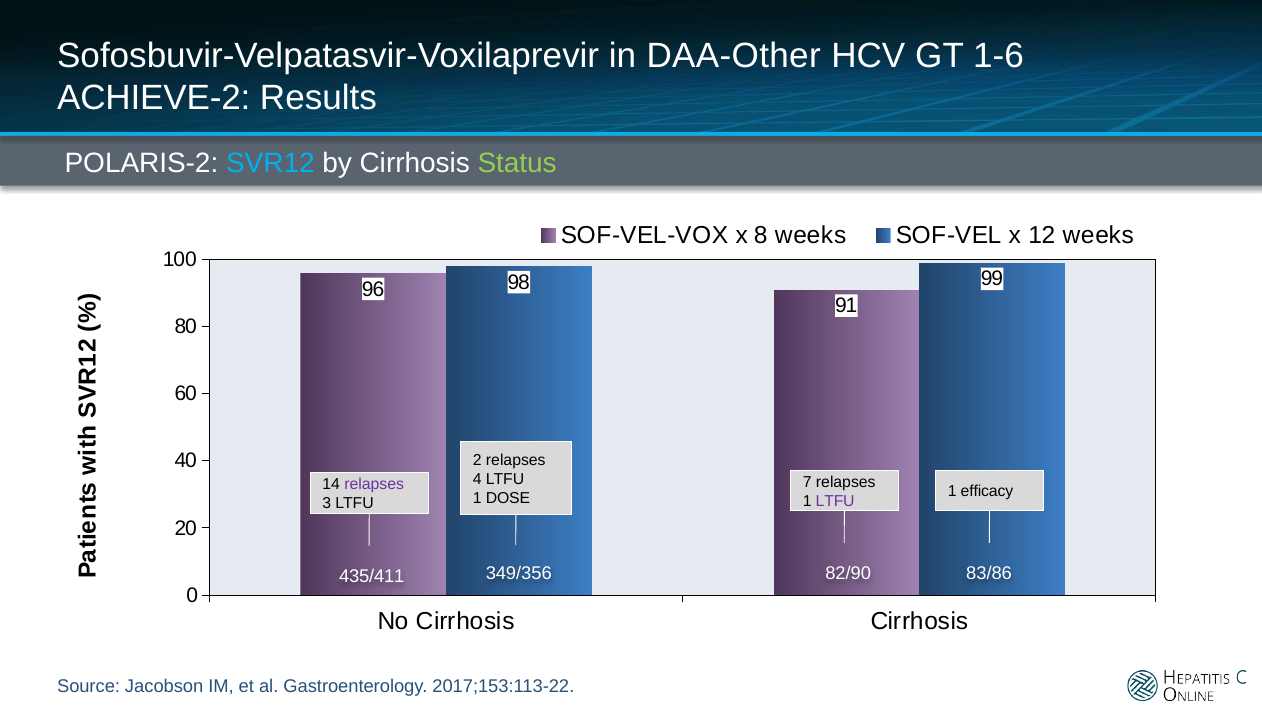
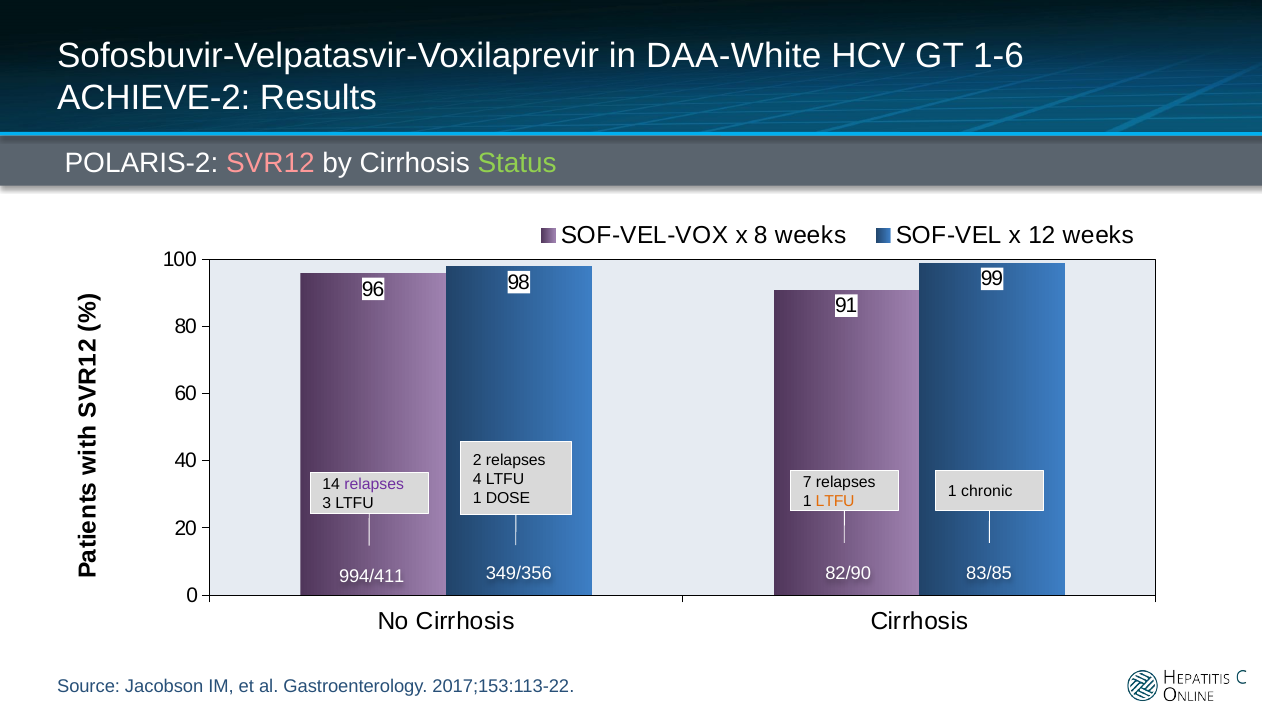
DAA-Other: DAA-Other -> DAA-White (734, 56)
SVR12 colour: light blue -> pink (270, 163)
efficacy: efficacy -> chronic (987, 491)
LTFU colour: purple -> orange (835, 501)
83/86: 83/86 -> 83/85 (989, 573)
435/411: 435/411 -> 994/411 (372, 576)
